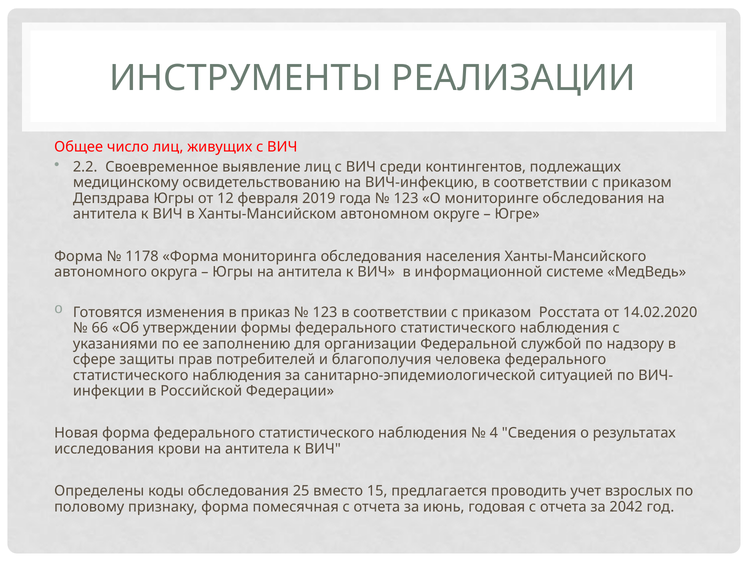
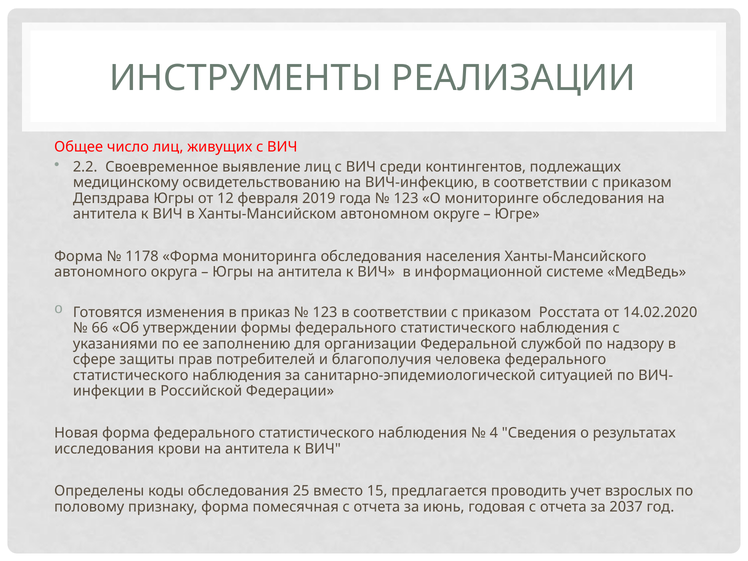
2042: 2042 -> 2037 (626, 507)
